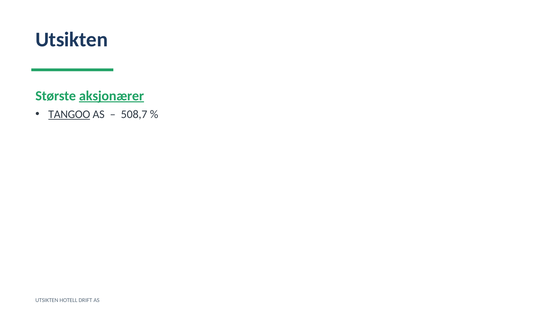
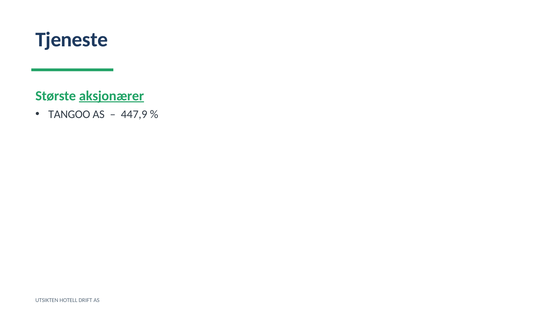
Utsikten: Utsikten -> Tjeneste (72, 40)
TANGOO underline: present -> none (69, 114)
508,7: 508,7 -> 447,9 (134, 114)
